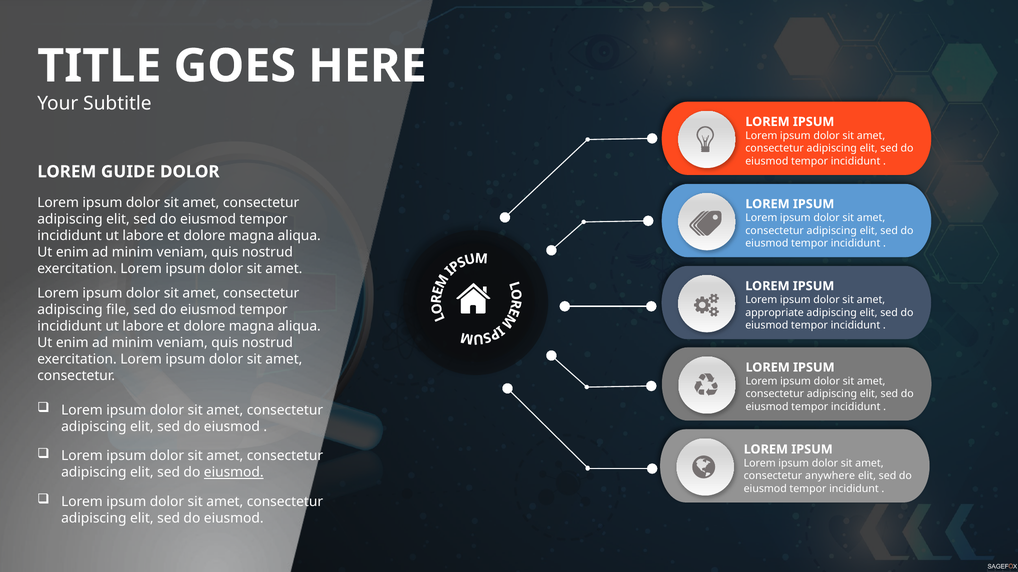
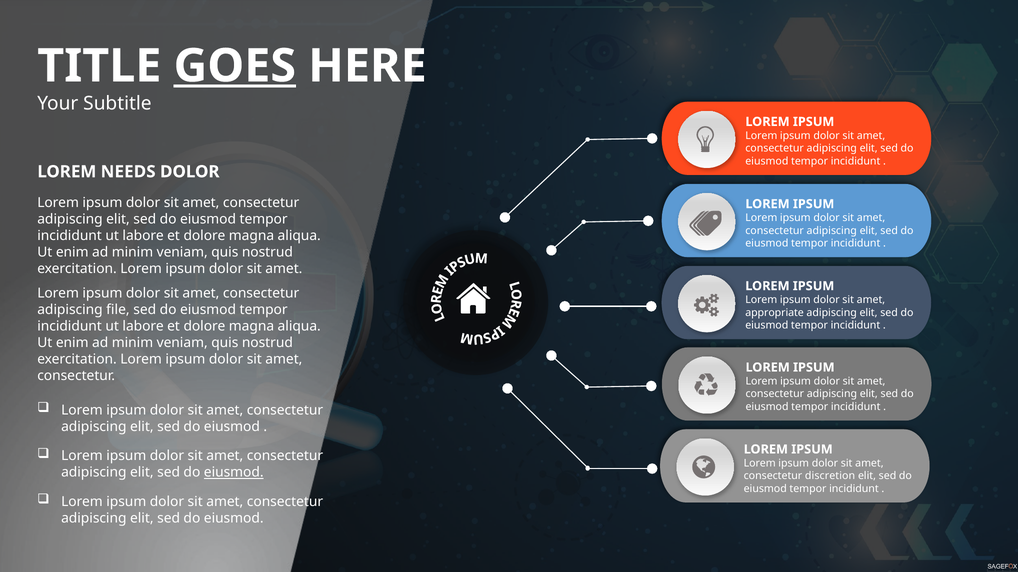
GOES underline: none -> present (235, 66)
GUIDE: GUIDE -> NEEDS (128, 172)
anywhere: anywhere -> discretion (830, 476)
